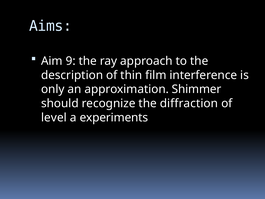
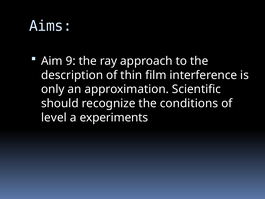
Shimmer: Shimmer -> Scientific (196, 89)
diffraction: diffraction -> conditions (189, 103)
